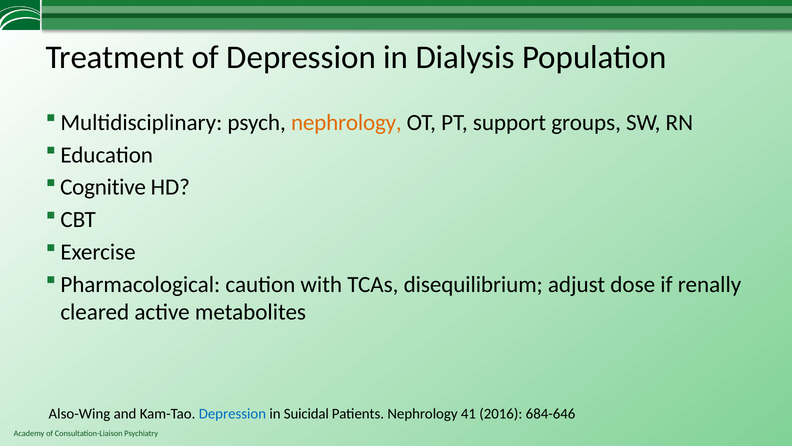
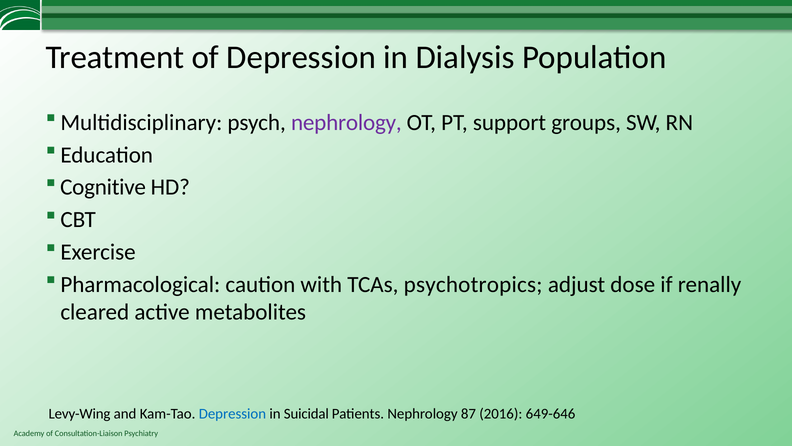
nephrology colour: orange -> purple (346, 122)
disequilibrium: disequilibrium -> psychotropics (473, 284)
Also-Wing: Also-Wing -> Levy-Wing (80, 414)
41: 41 -> 87 (468, 414)
684-646: 684-646 -> 649-646 (551, 414)
